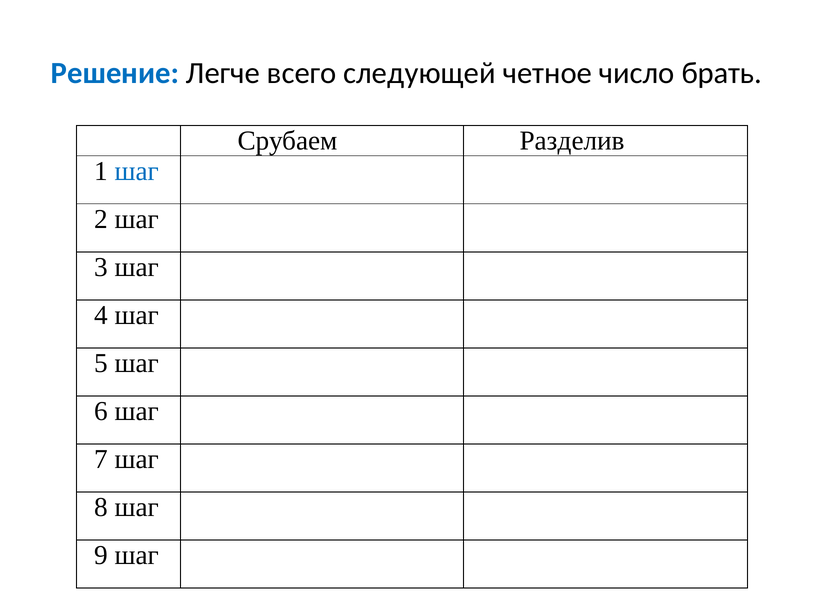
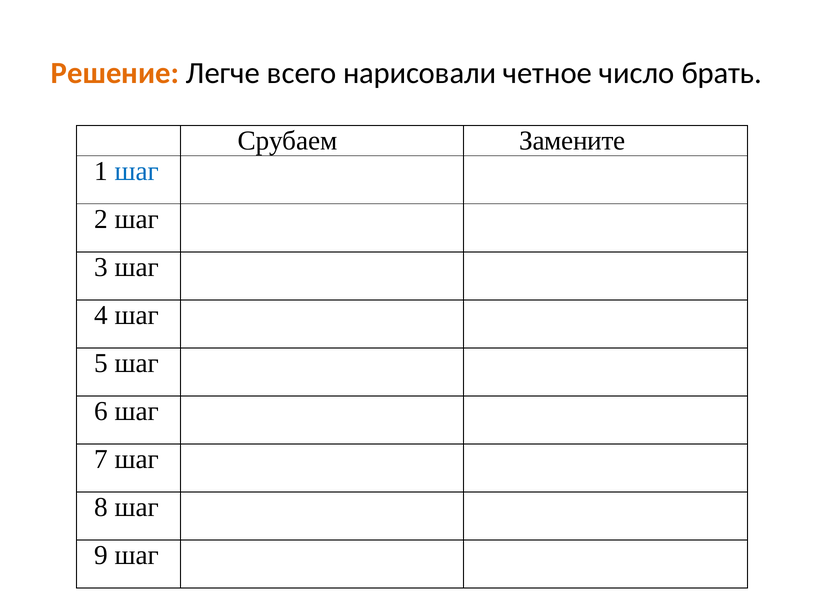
Решение colour: blue -> orange (115, 73)
следующей: следующей -> нарисовали (420, 73)
Разделив: Разделив -> Замените (572, 141)
